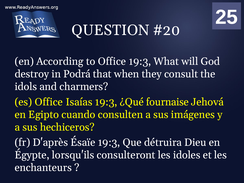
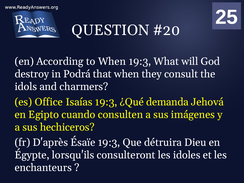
to Office: Office -> When (112, 61)
fournaise: fournaise -> demanda (167, 102)
